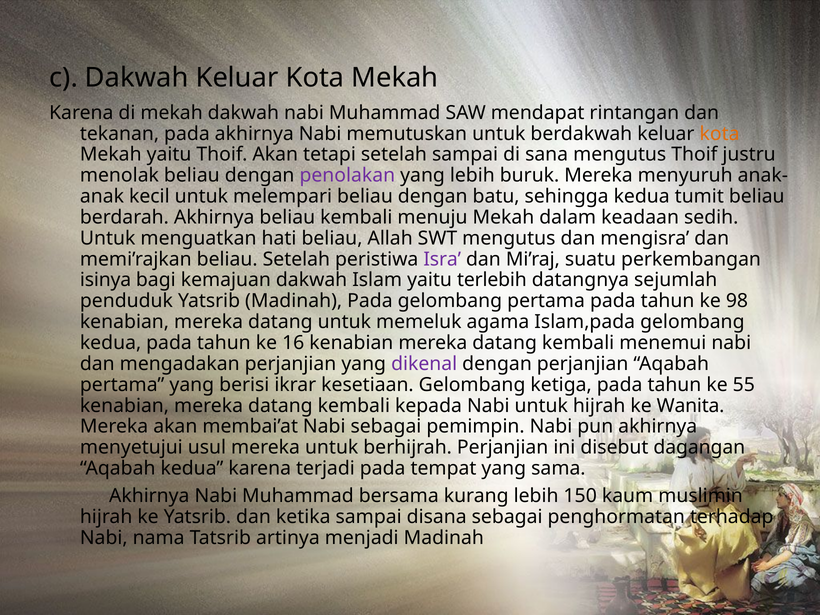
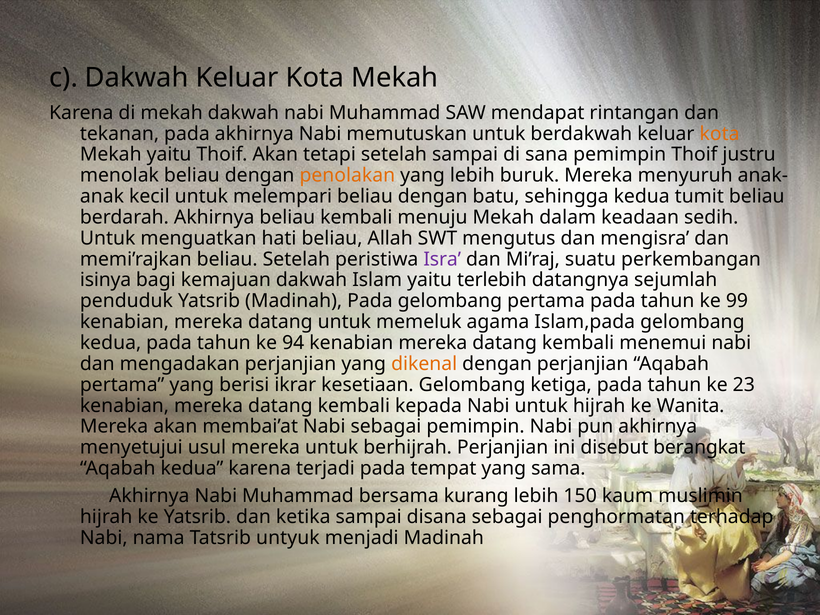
sana mengutus: mengutus -> pemimpin (620, 155)
penolakan colour: purple -> orange (347, 175)
98: 98 -> 99 (737, 301)
16: 16 -> 94 (293, 343)
dikenal colour: purple -> orange (424, 364)
55: 55 -> 23 (744, 385)
dagangan: dagangan -> berangkat (699, 447)
artinya: artinya -> untyuk (288, 538)
